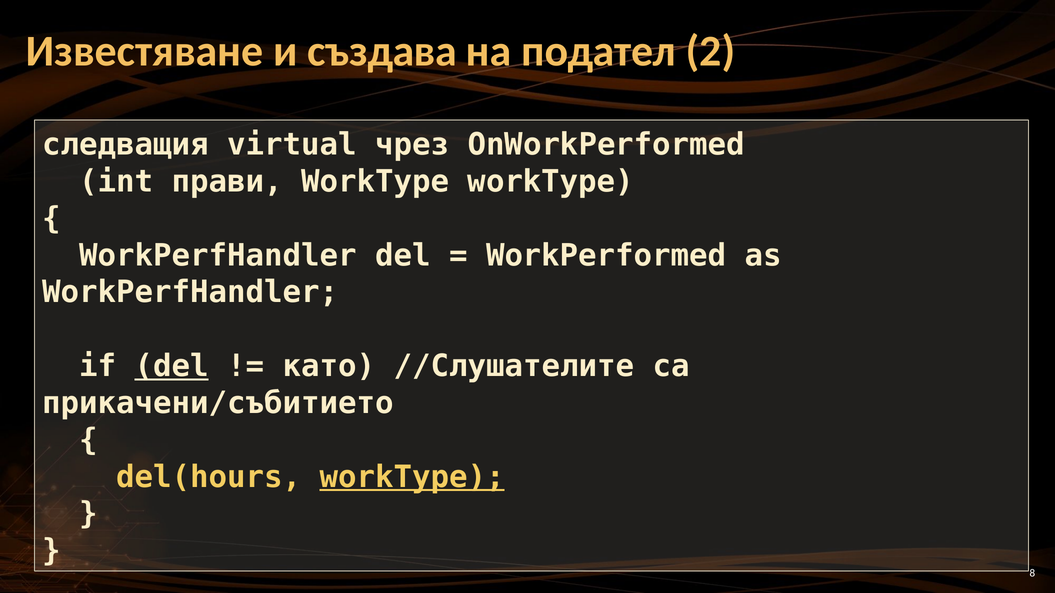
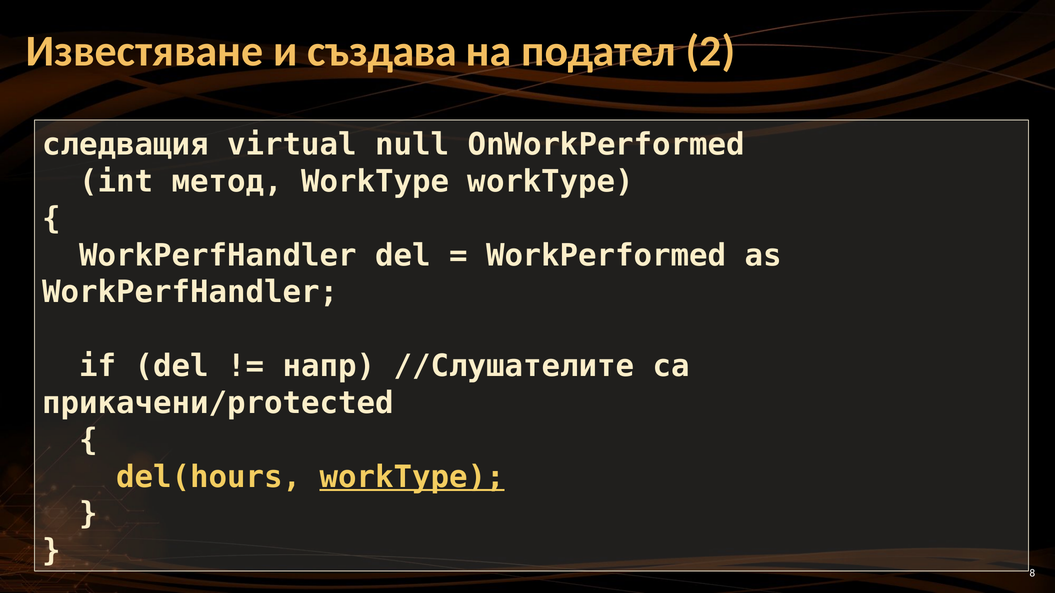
чрез: чрез -> null (412, 145)
прави: прави -> метод (227, 182)
del underline: present -> none (172, 367)
като: като -> напр (329, 367)
прикачени/събитието: прикачени/събитието -> прикачени/protected (218, 403)
